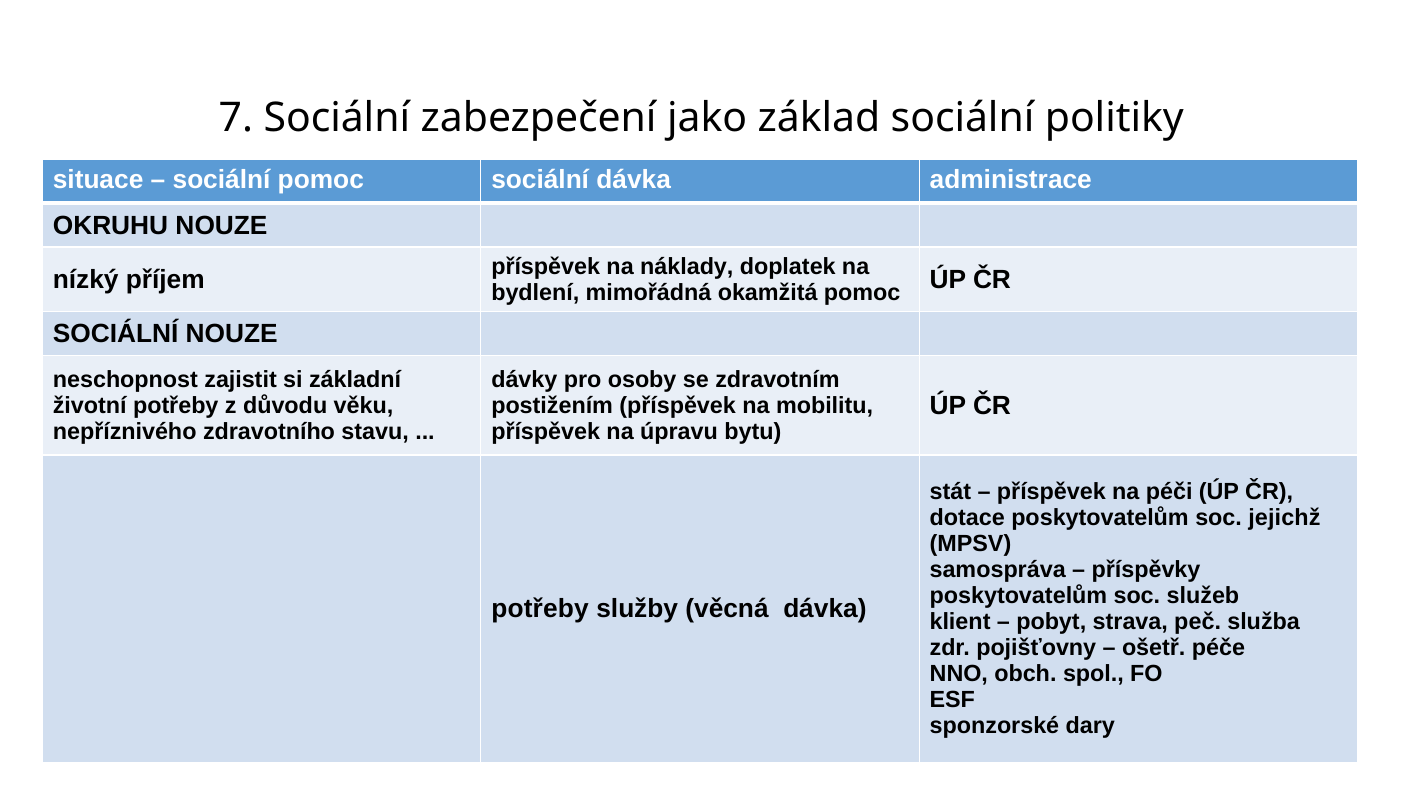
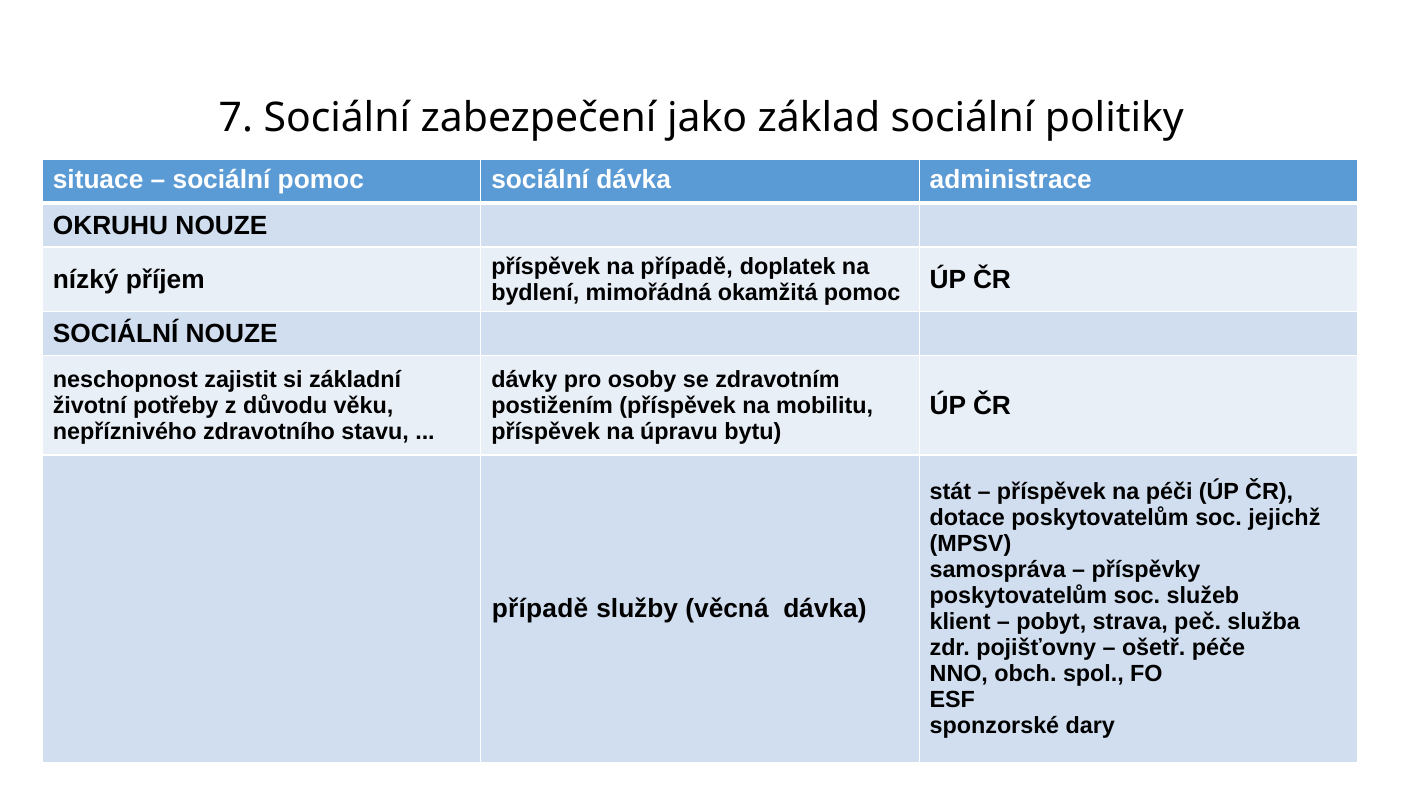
na náklady: náklady -> případě (687, 267)
potřeby: potřeby -> případě (540, 609)
